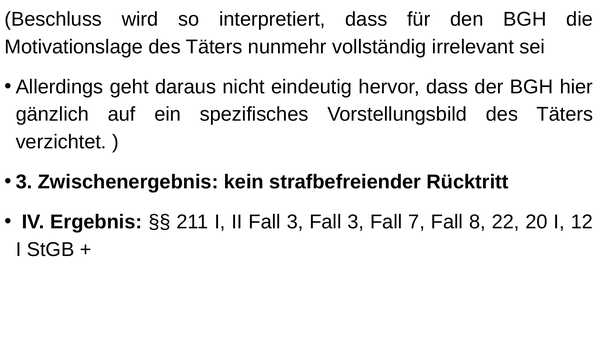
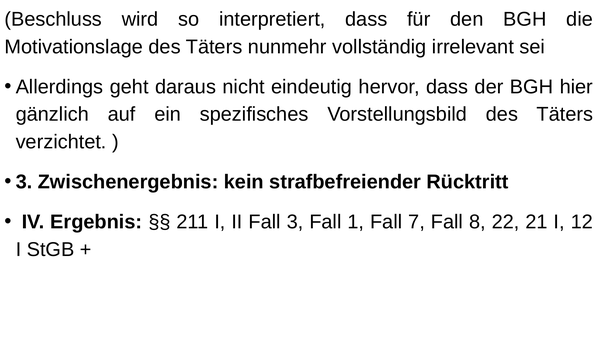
3 Fall 3: 3 -> 1 (356, 222)
20: 20 -> 21 (537, 222)
